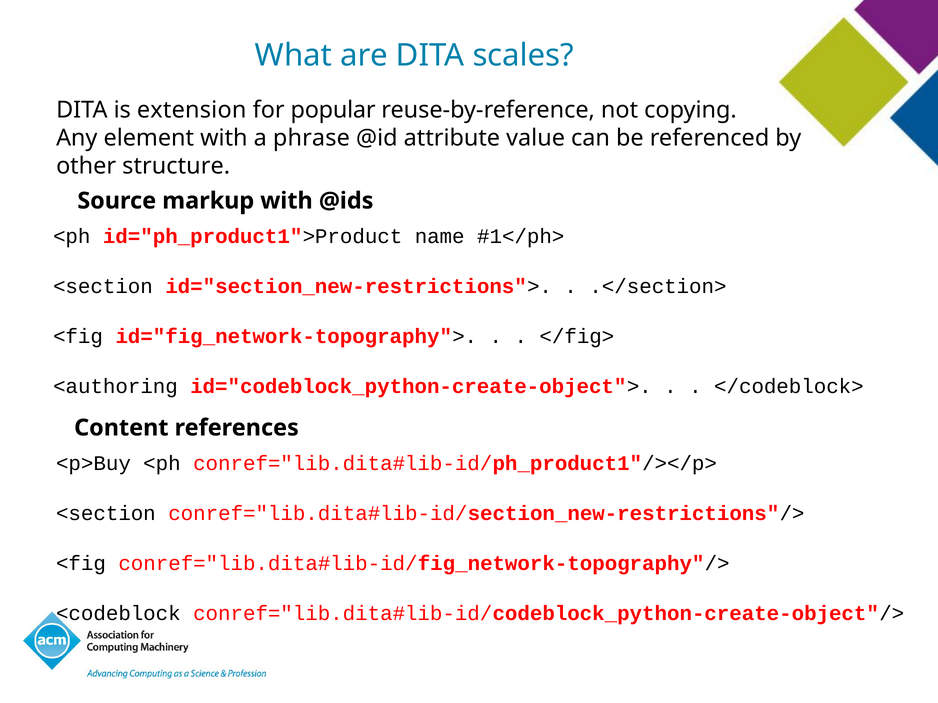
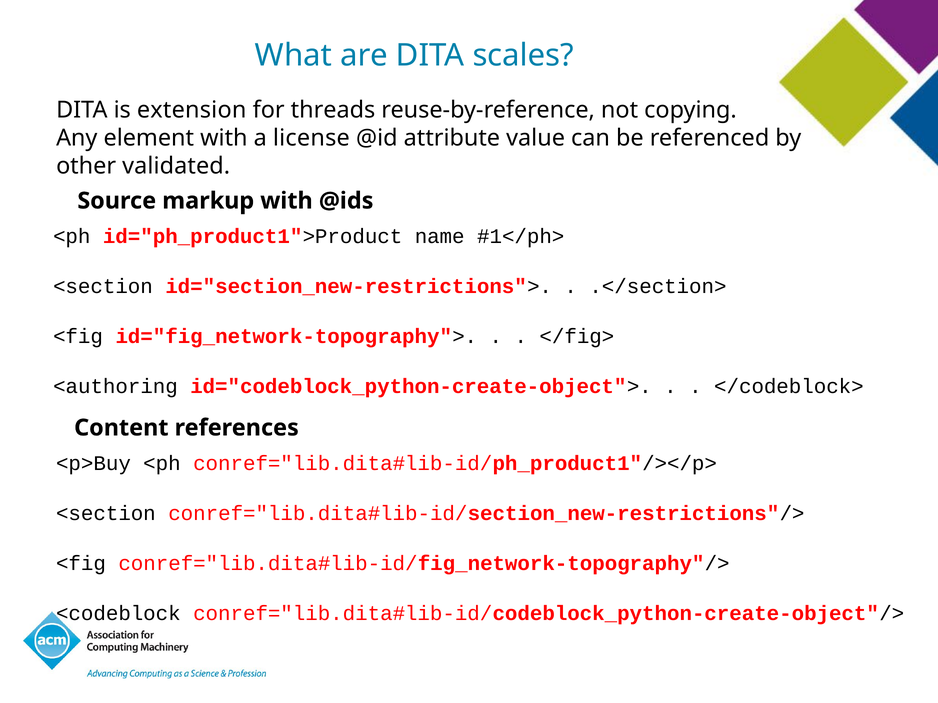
popular: popular -> threads (333, 110)
phrase: phrase -> license (311, 138)
structure: structure -> validated (176, 166)
